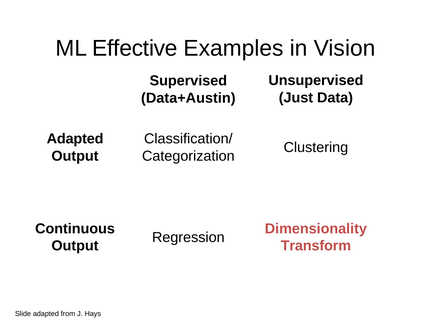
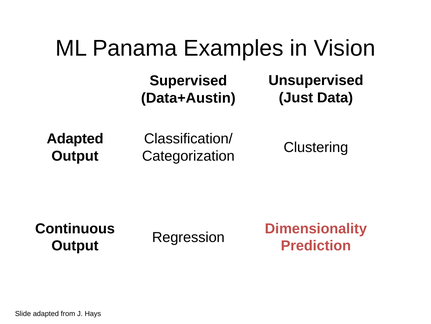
Effective: Effective -> Panama (135, 48)
Transform: Transform -> Prediction (316, 245)
